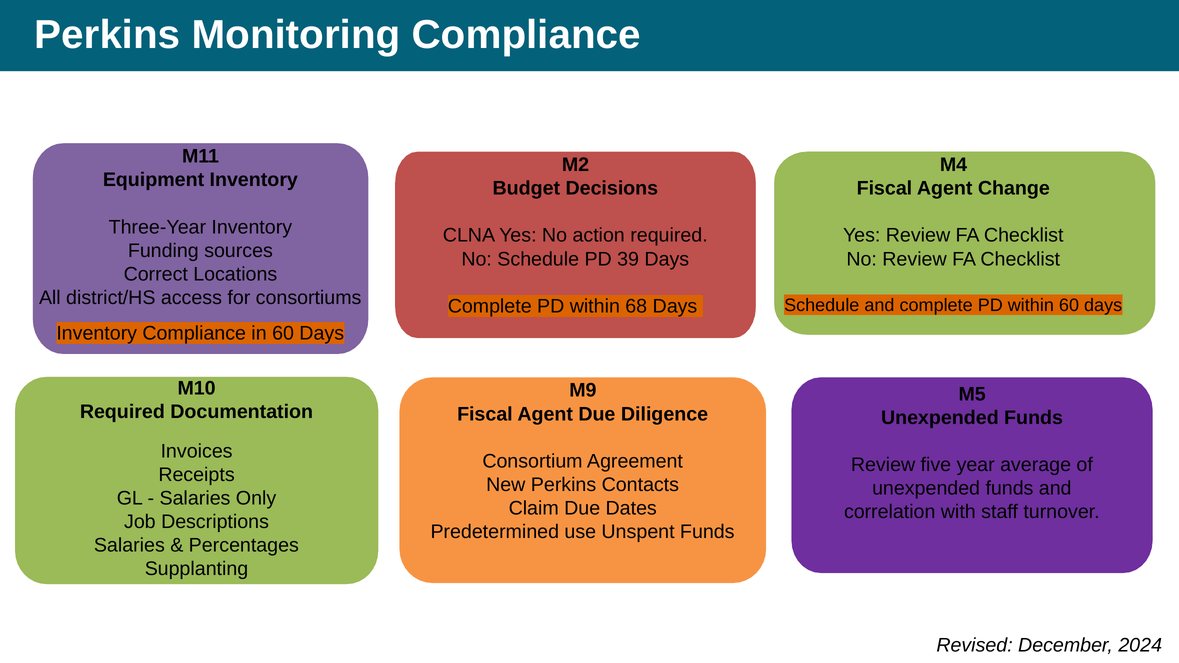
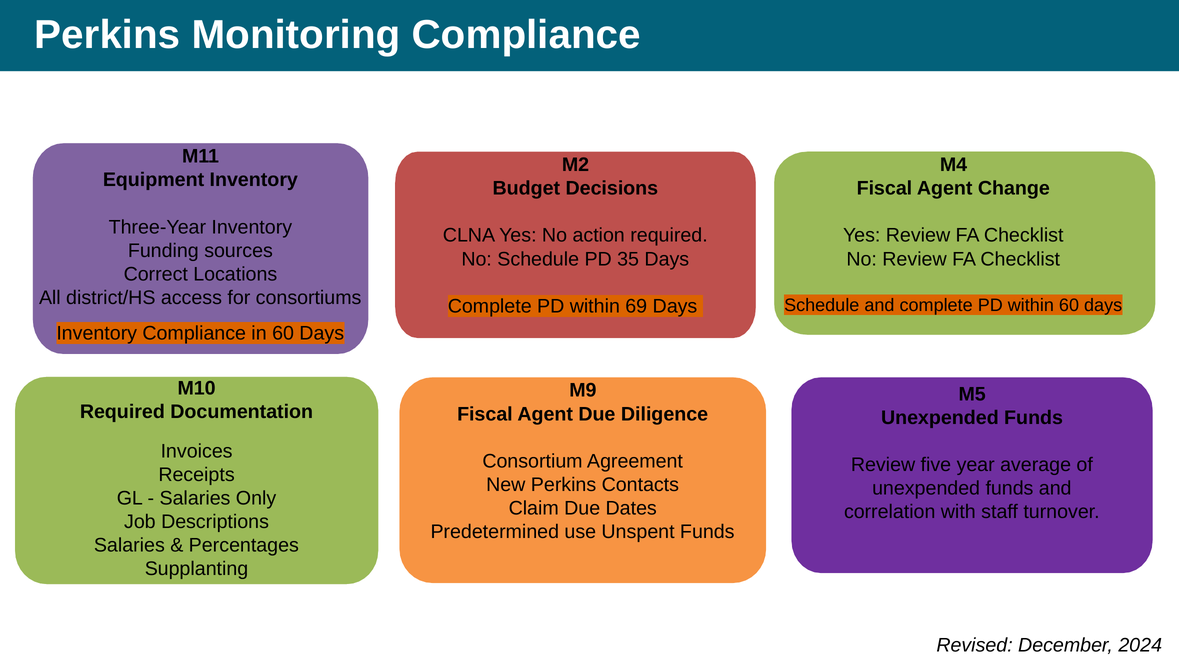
39: 39 -> 35 (628, 259)
68: 68 -> 69 (636, 306)
